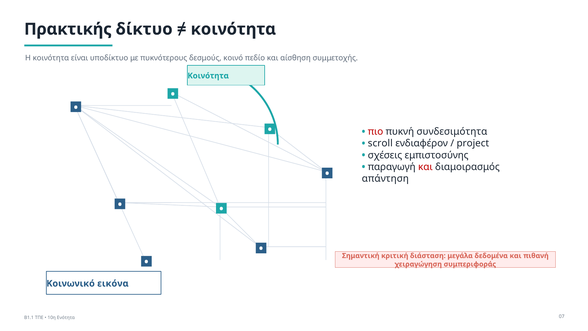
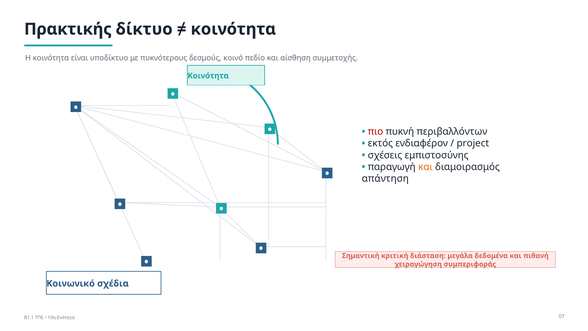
συνδεσιμότητα: συνδεσιμότητα -> περιβαλλόντων (452, 132)
scroll: scroll -> εκτός (380, 143)
και colour: red -> orange (425, 167)
εικόνα: εικόνα -> σχέδια (113, 283)
